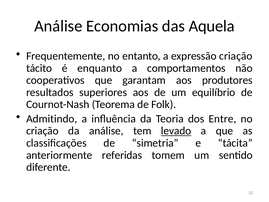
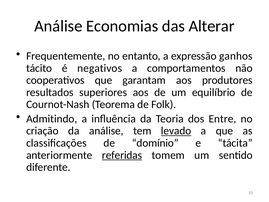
Aquela: Aquela -> Alterar (212, 26)
expressão criação: criação -> ganhos (236, 56)
enquanto: enquanto -> negativos (100, 68)
simetria: simetria -> domínio (155, 143)
referidas underline: none -> present (122, 155)
